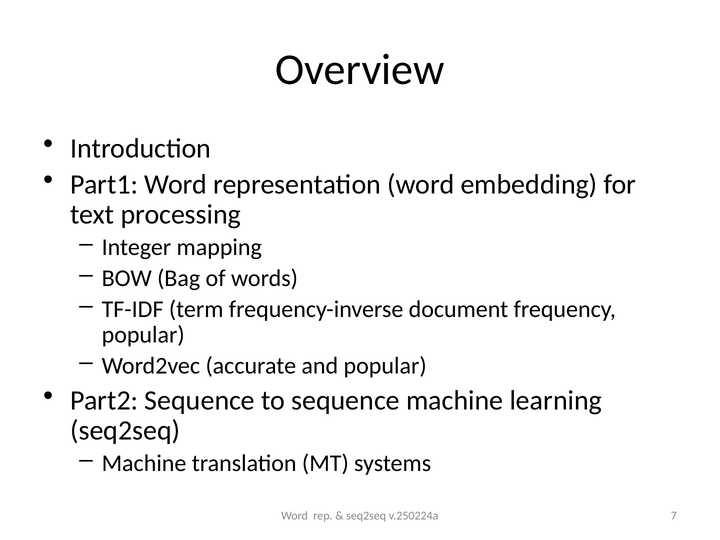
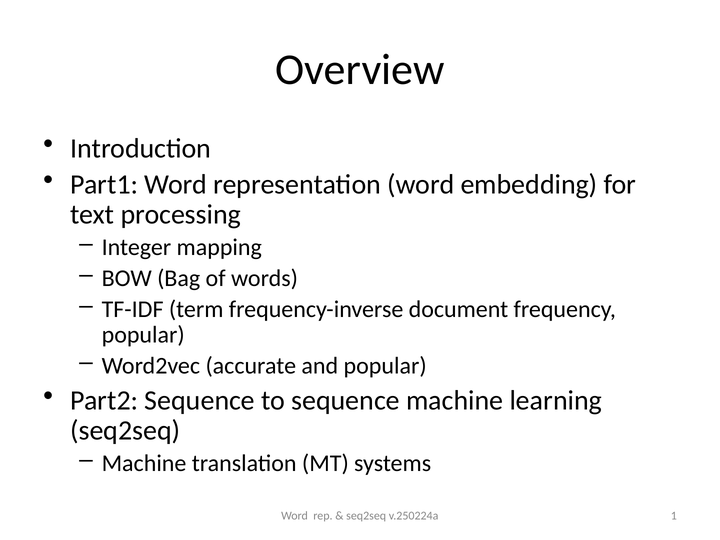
7: 7 -> 1 (674, 516)
